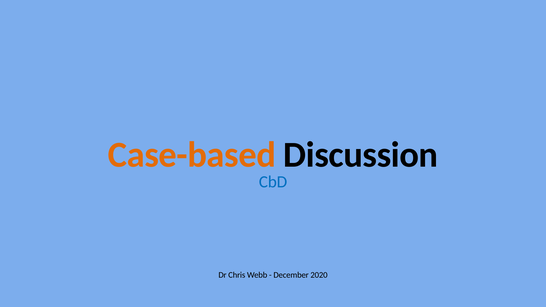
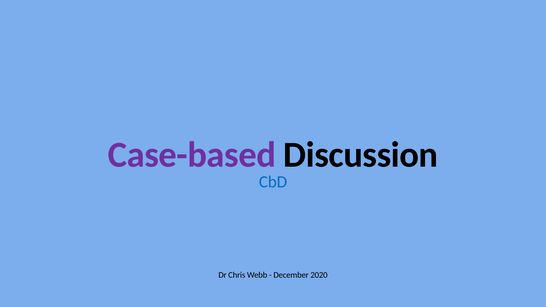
Case-based colour: orange -> purple (192, 155)
